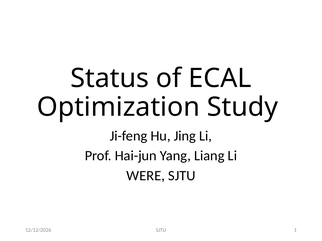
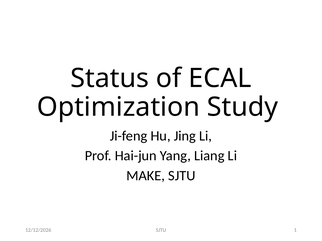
WERE: WERE -> MAKE (146, 176)
